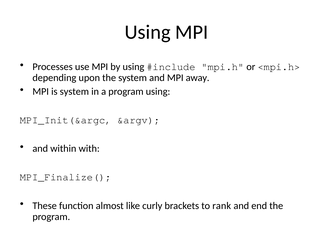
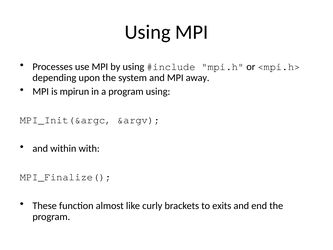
is system: system -> mpirun (74, 91)
rank: rank -> exits (222, 205)
